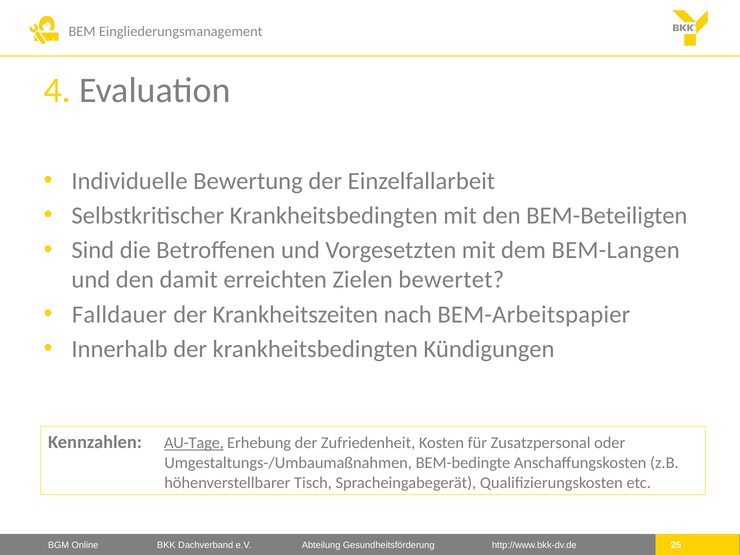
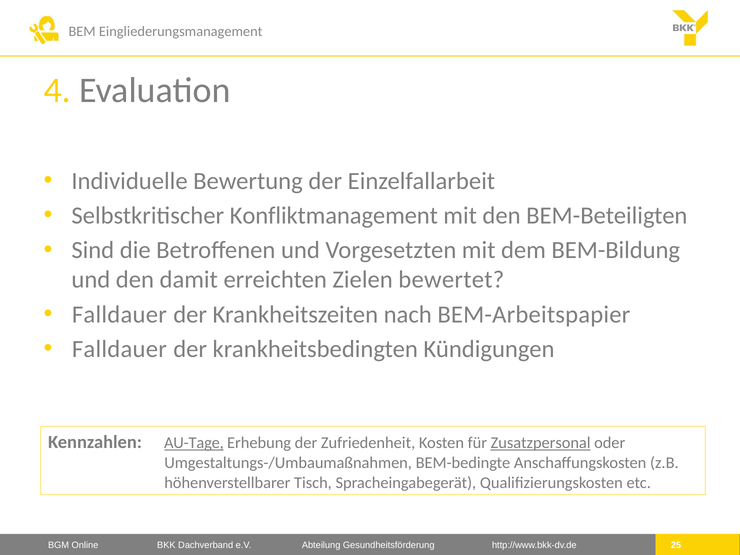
Selbstkritischer Krankheitsbedingten: Krankheitsbedingten -> Konfliktmanagement (334, 216)
BEM-Langen: BEM-Langen -> BEM-Bildung (616, 250)
Innerhalb: Innerhalb -> Falldauer (119, 349)
Zusatzpersonal underline: none -> present (541, 443)
